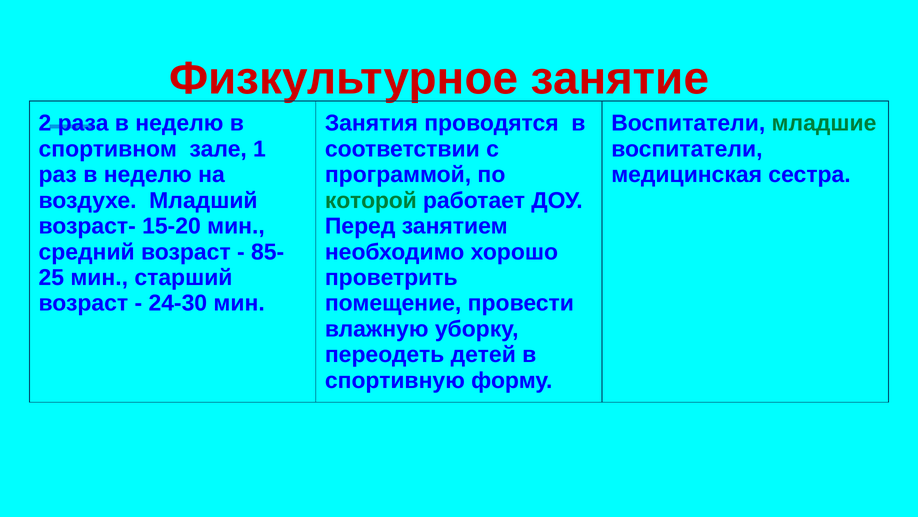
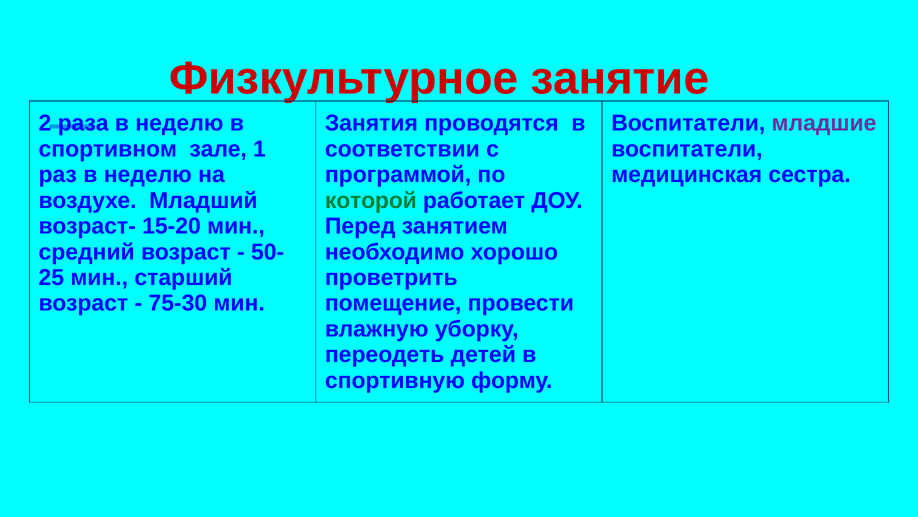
младшие colour: green -> purple (824, 123)
85-: 85- -> 50- (268, 252)
24-30: 24-30 -> 75-30 (178, 303)
